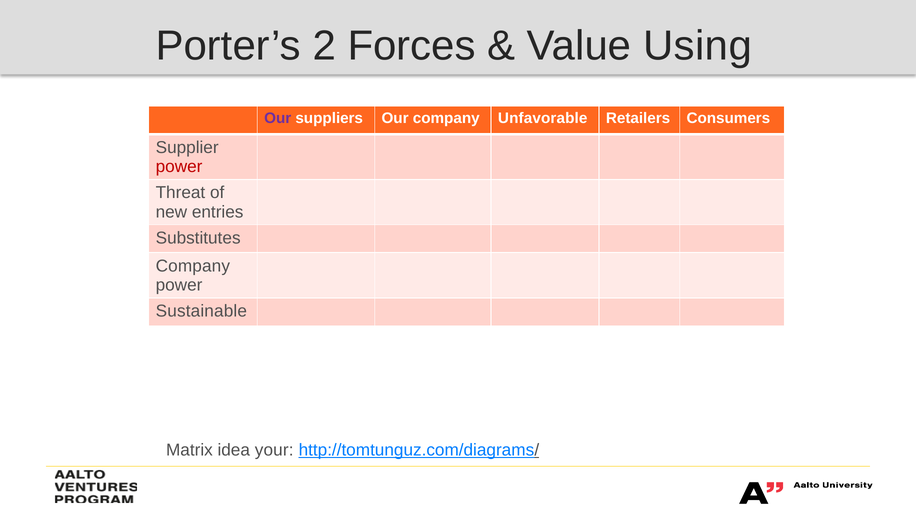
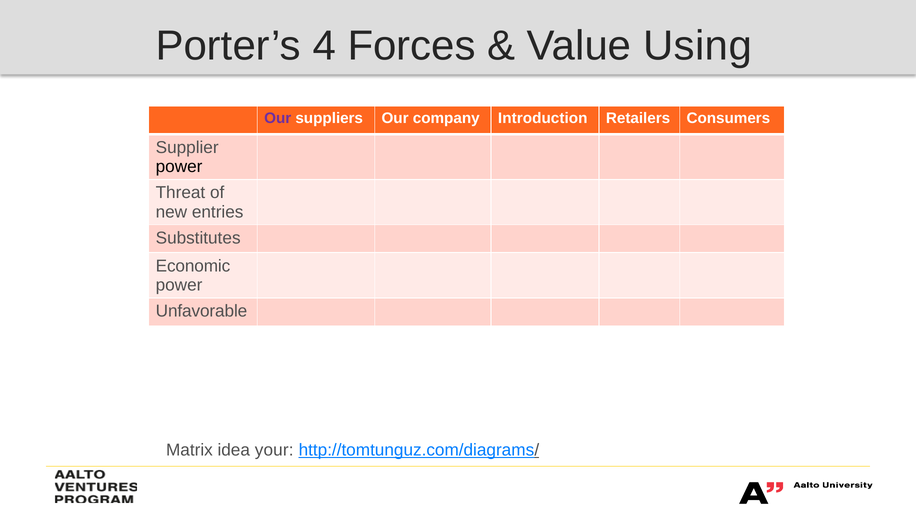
2: 2 -> 4 (324, 46)
Unfavorable: Unfavorable -> Introduction (543, 118)
power colour: red -> black (179, 167)
Company: Company -> Economic (193, 266)
Sustainable: Sustainable -> Unfavorable (201, 311)
